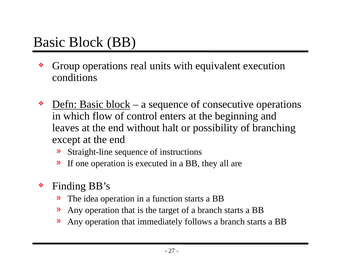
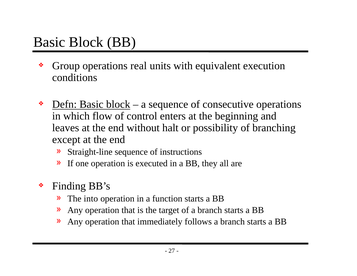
idea: idea -> into (91, 199)
